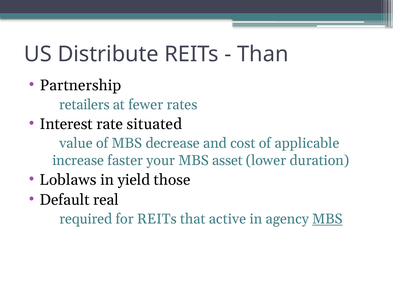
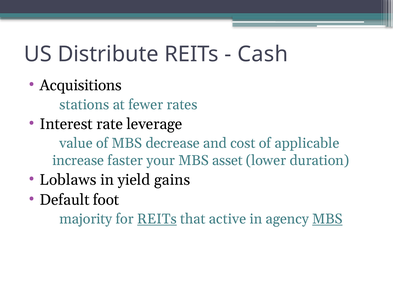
Than: Than -> Cash (263, 54)
Partnership: Partnership -> Acquisitions (81, 85)
retailers: retailers -> stations (84, 105)
situated: situated -> leverage (154, 124)
those: those -> gains (172, 180)
real: real -> foot (106, 200)
required: required -> majority (86, 219)
REITs underline: none -> present (157, 219)
